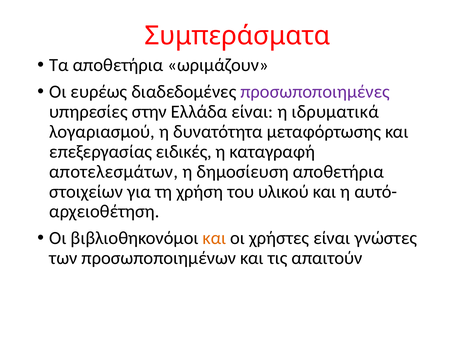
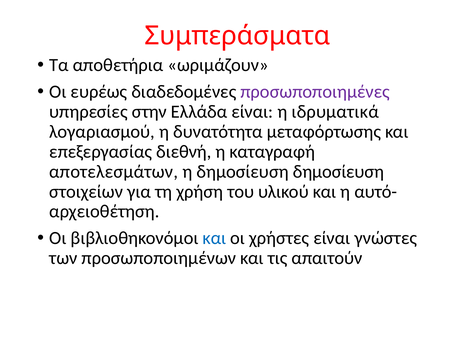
ειδικές: ειδικές -> διεθνή (184, 151)
δημοσίευση αποθετήρια: αποθετήρια -> δημοσίευση (338, 171)
και colour: orange -> blue (214, 238)
